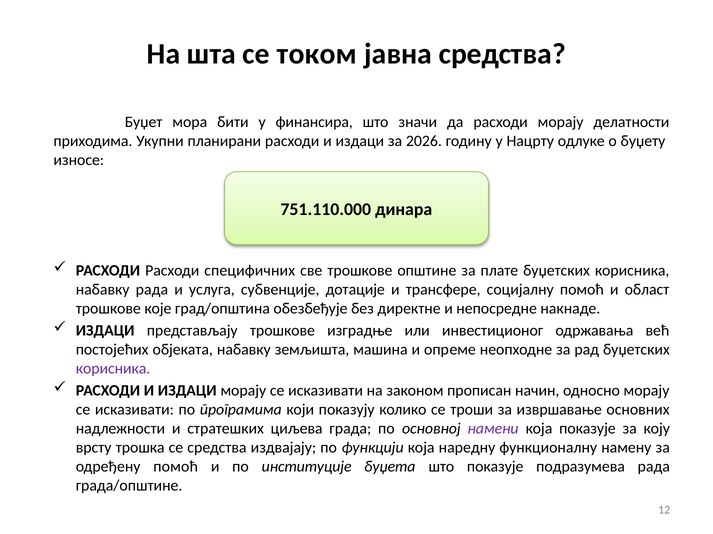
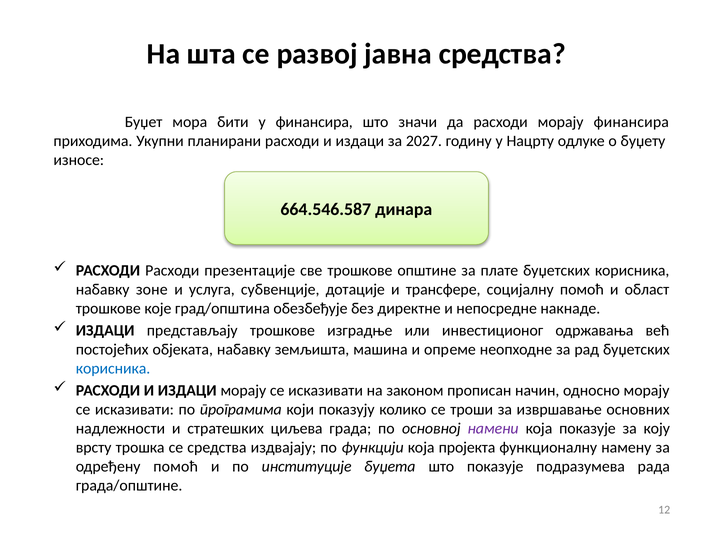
током: током -> развој (317, 54)
морају делатности: делатности -> финансира (631, 122)
2026: 2026 -> 2027 (424, 141)
751.110.000: 751.110.000 -> 664.546.587 (326, 210)
специфичних: специфичних -> презентације (250, 271)
набавку рада: рада -> зоне (152, 290)
корисника colour: purple -> blue (113, 369)
наредну: наредну -> пројекта (467, 448)
